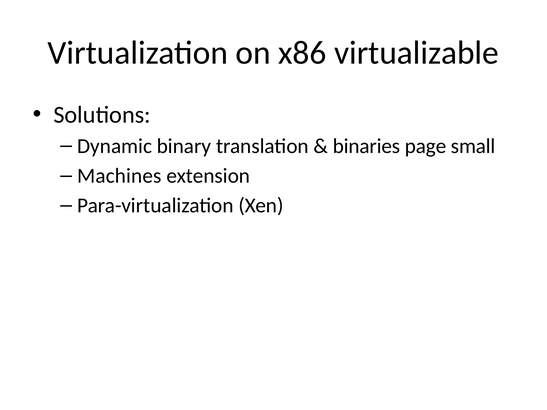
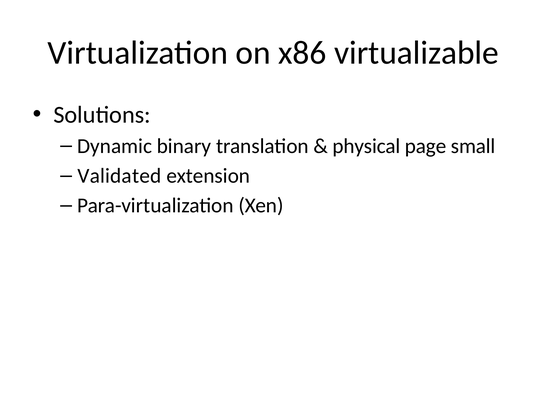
binaries: binaries -> physical (366, 146)
Machines: Machines -> Validated (119, 176)
